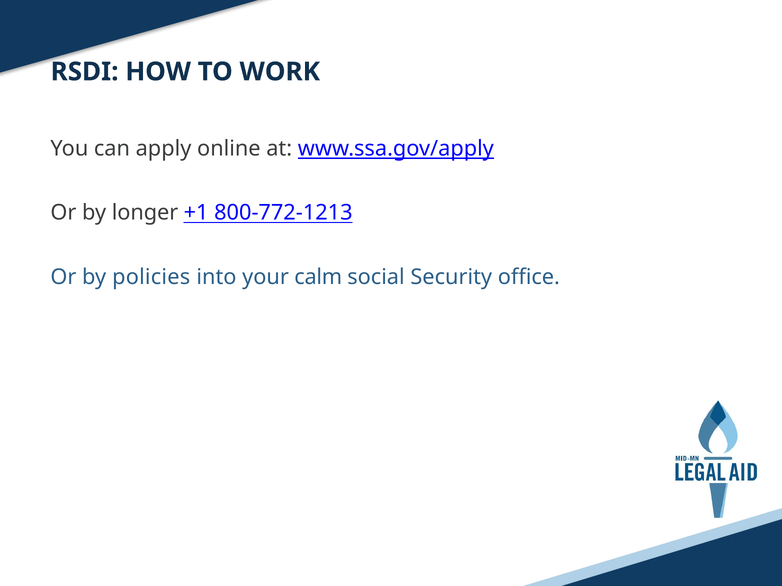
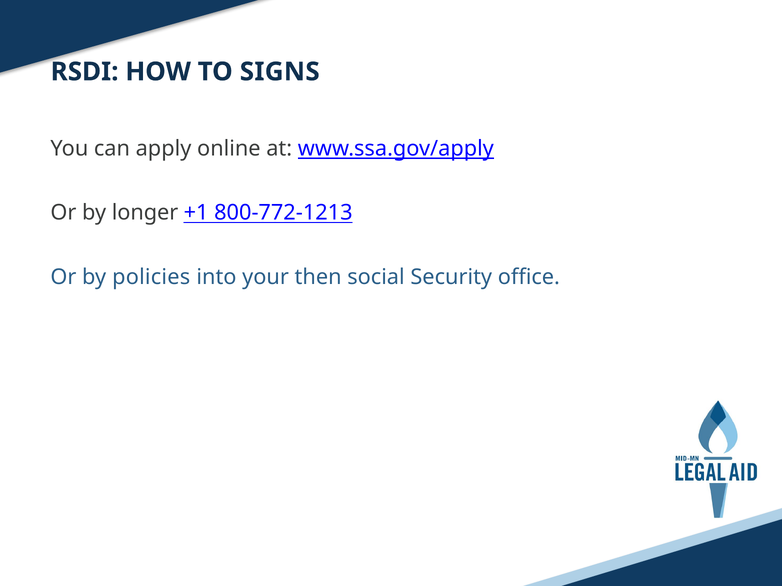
WORK: WORK -> SIGNS (280, 72)
calm: calm -> then (318, 277)
